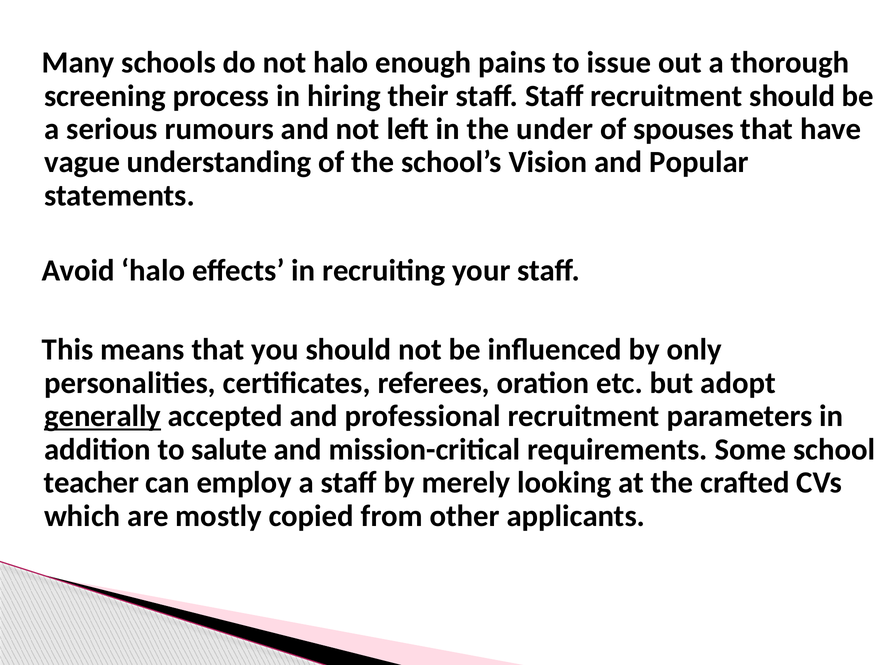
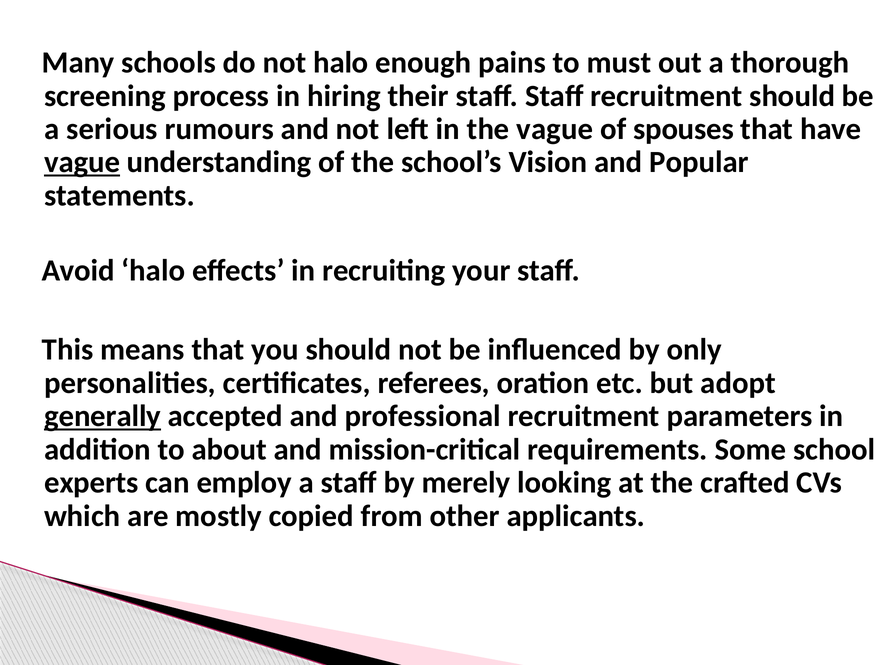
issue: issue -> must (619, 63)
the under: under -> vague (555, 129)
vague underline: none -> present (82, 162)
salute: salute -> about (229, 450)
teacher: teacher -> experts (91, 483)
